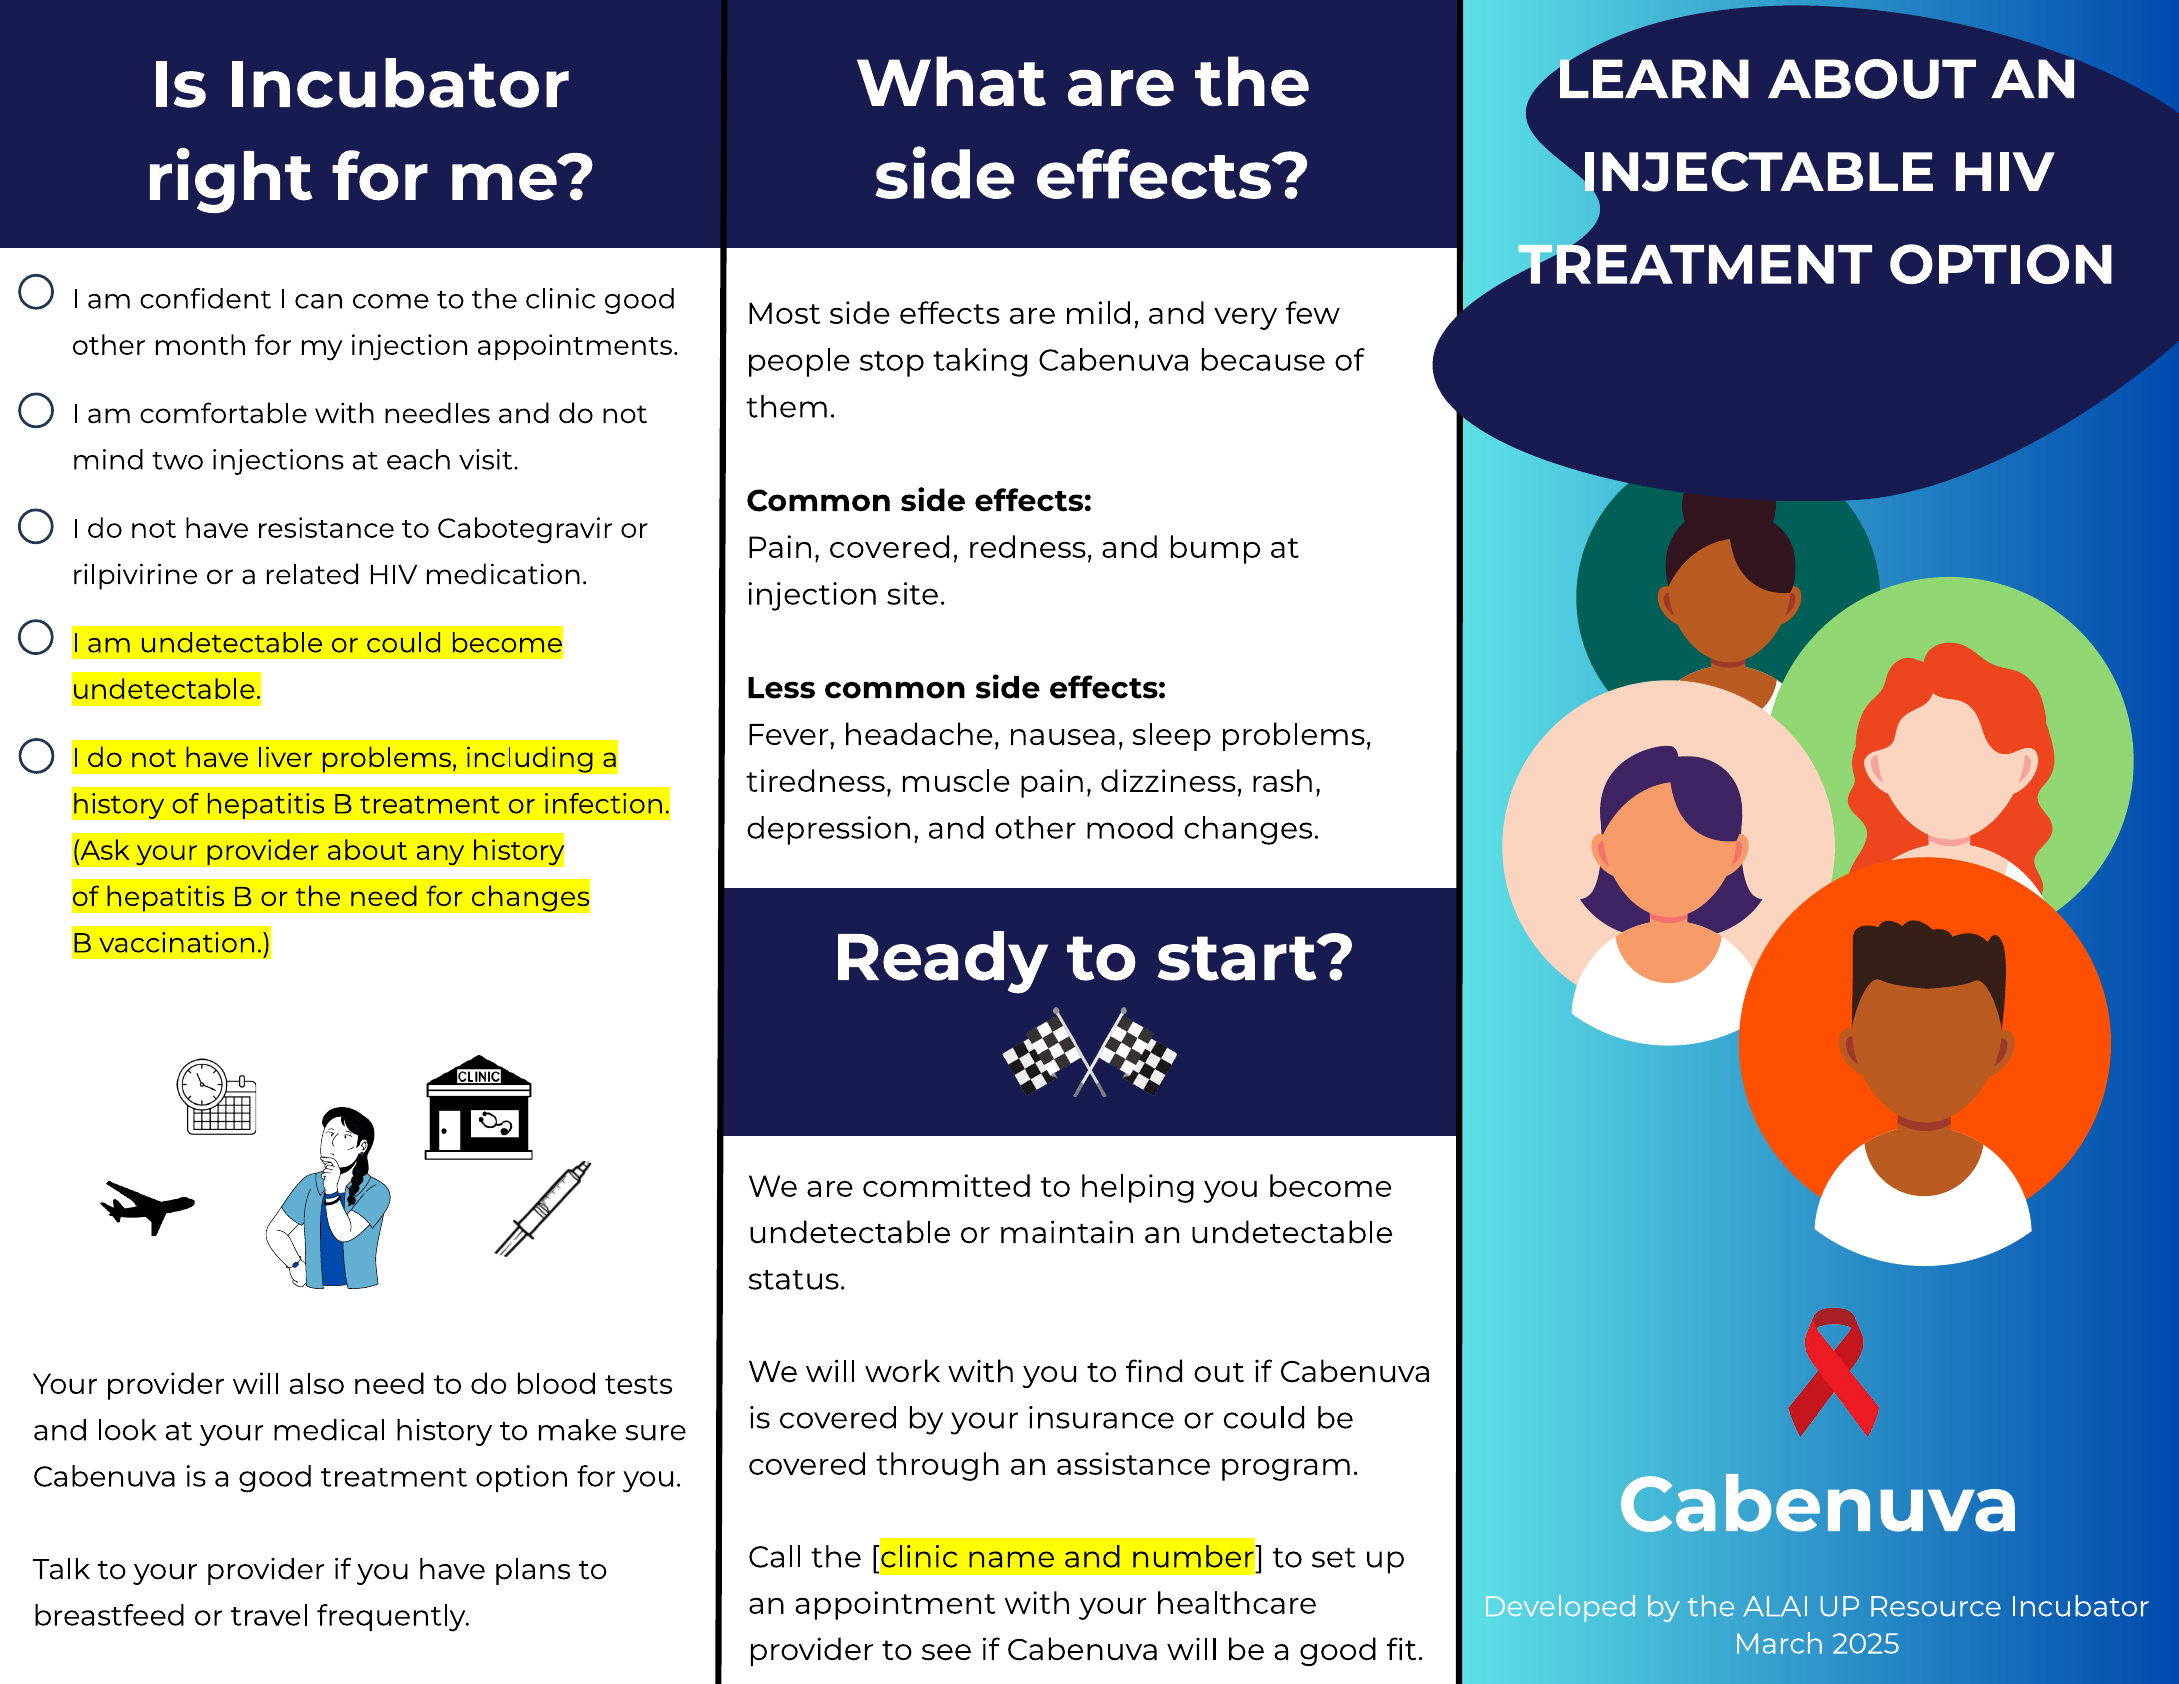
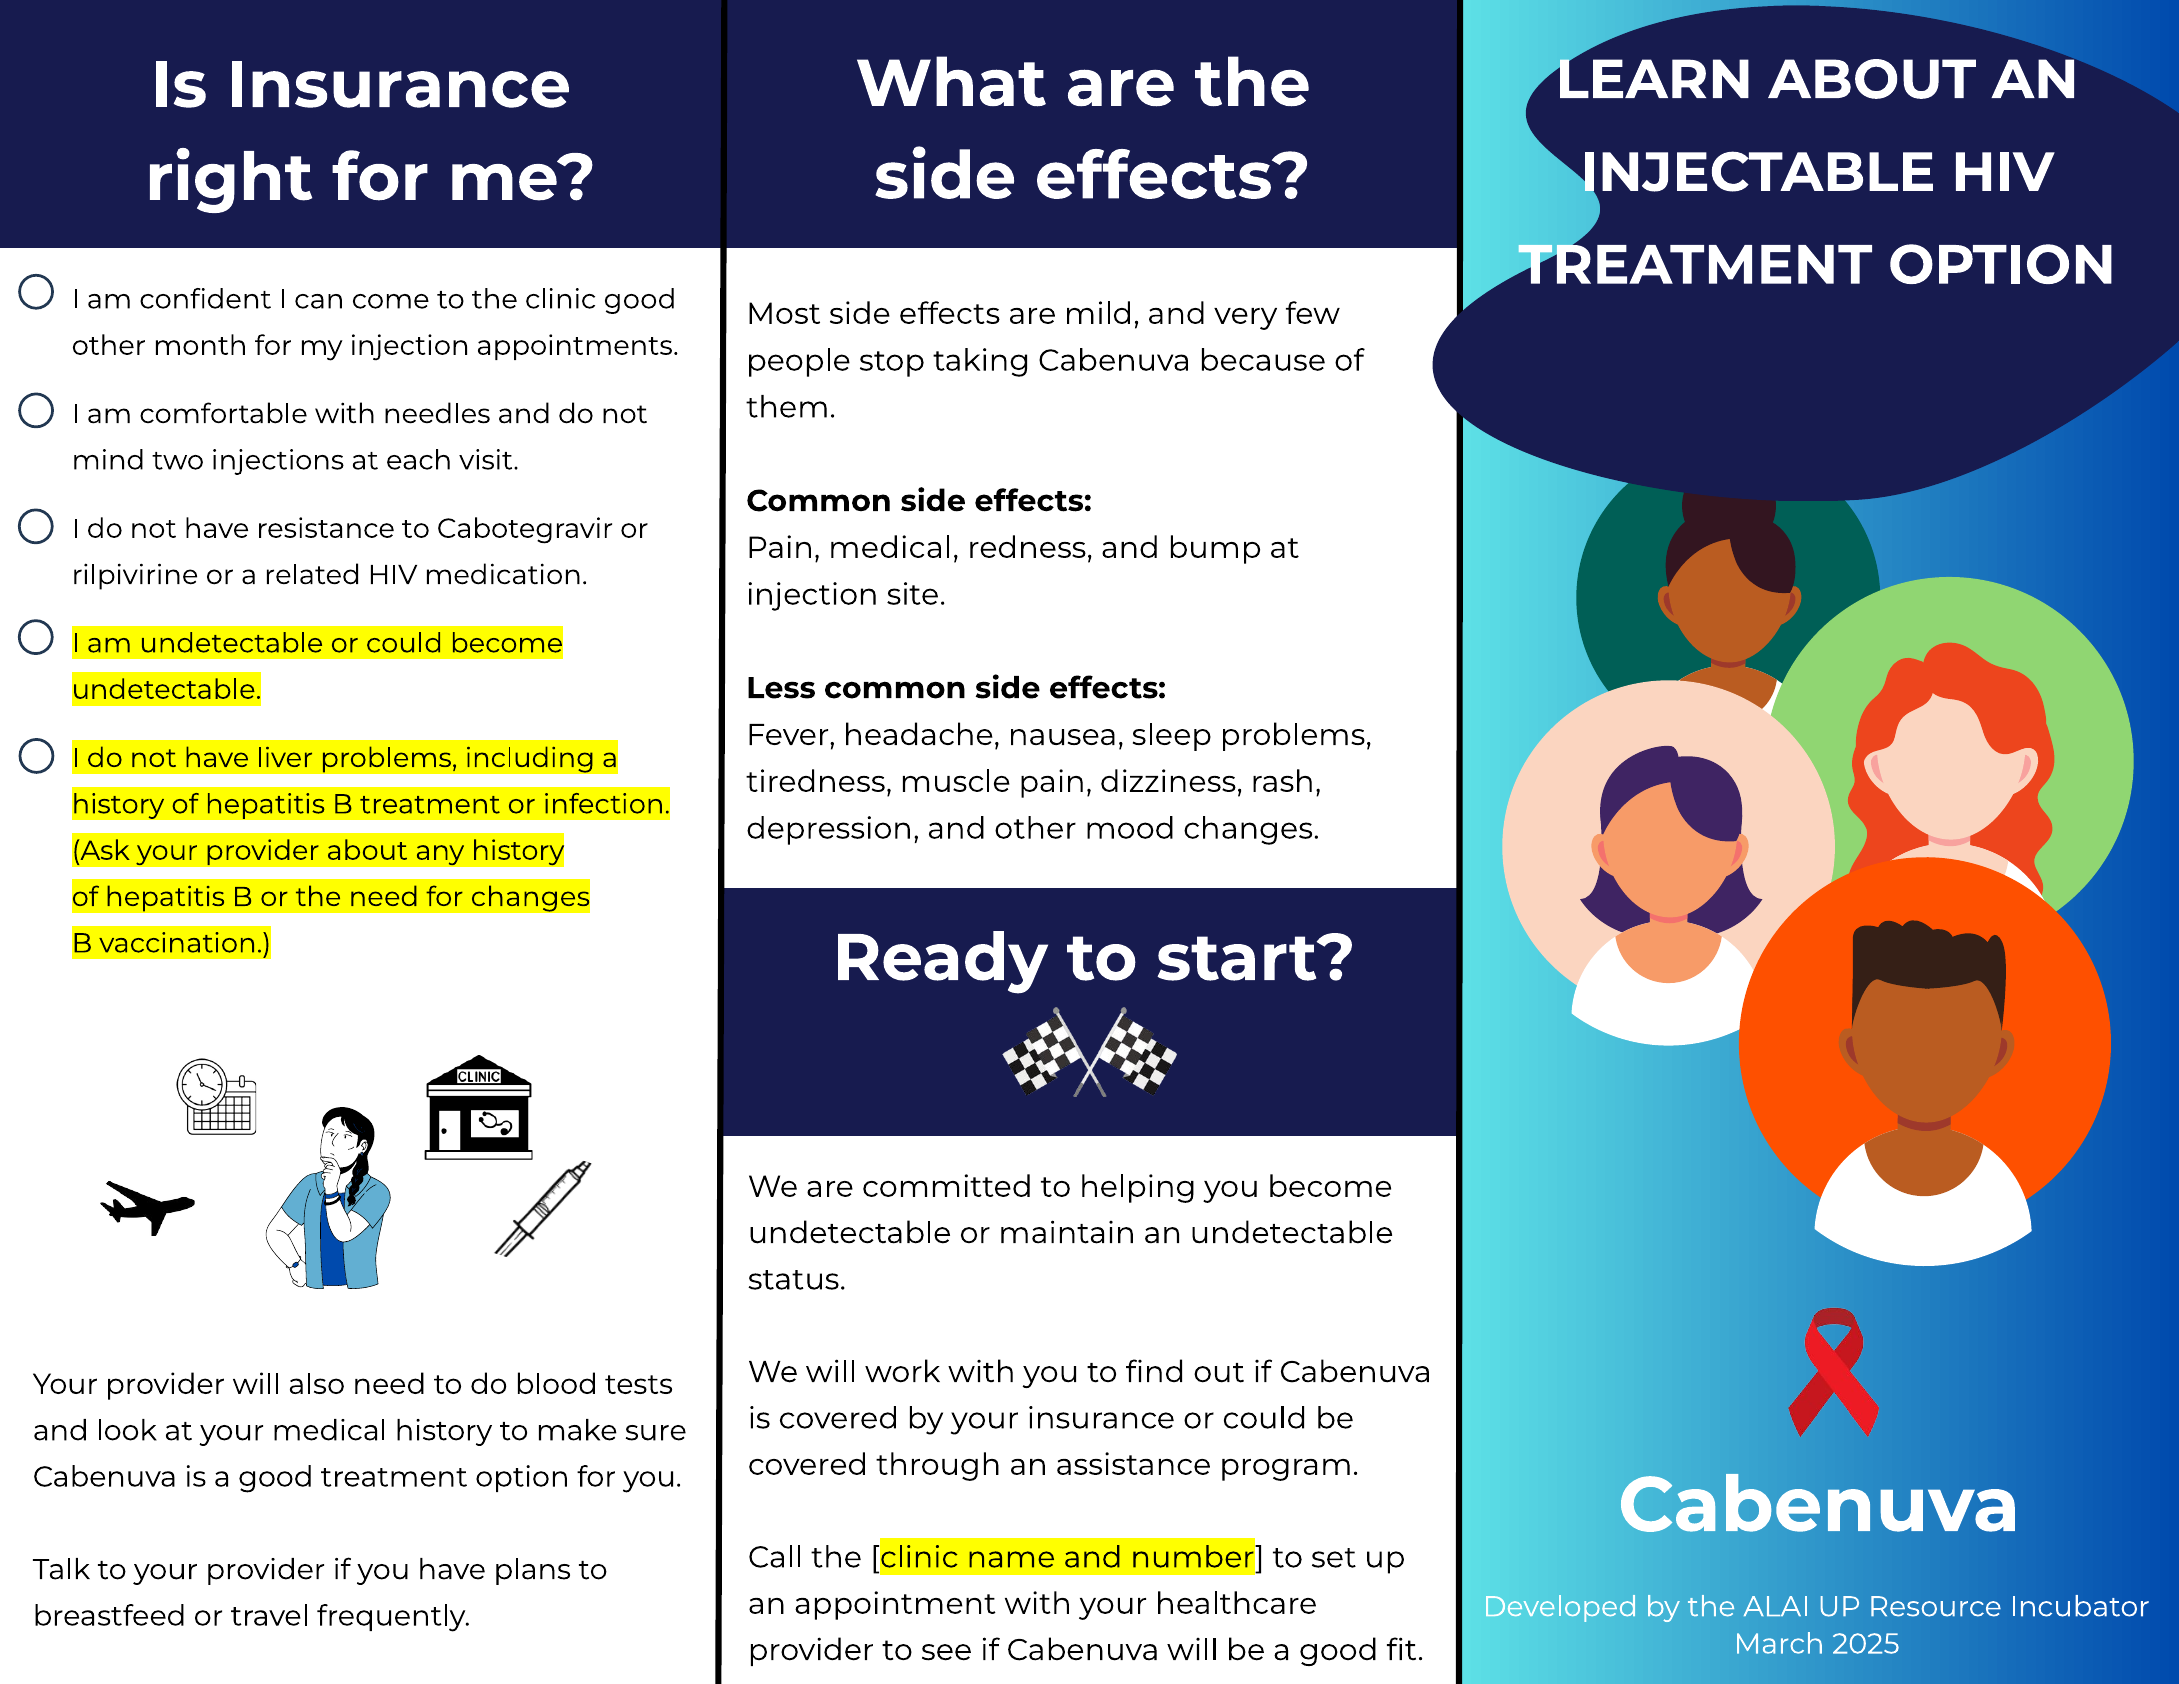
Is Incubator: Incubator -> Insurance (399, 85)
Pain covered: covered -> medical (894, 548)
